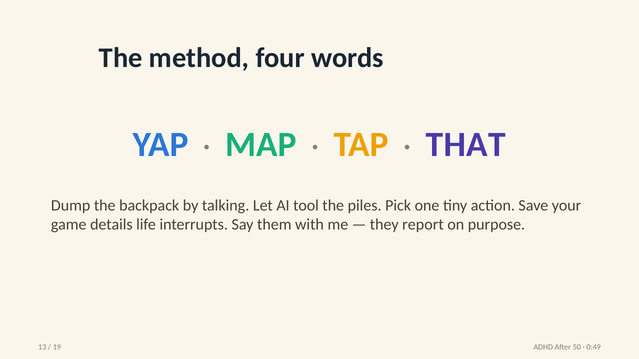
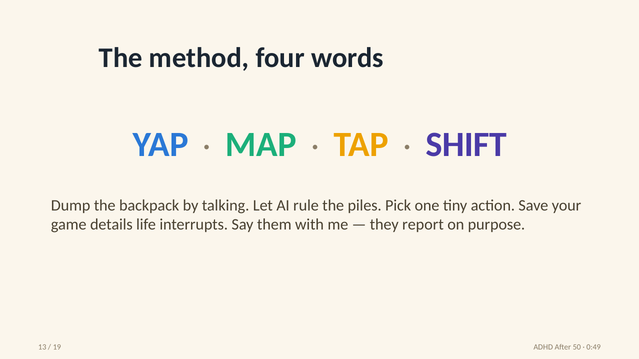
THAT: THAT -> SHIFT (466, 145)
tool: tool -> rule (306, 206)
